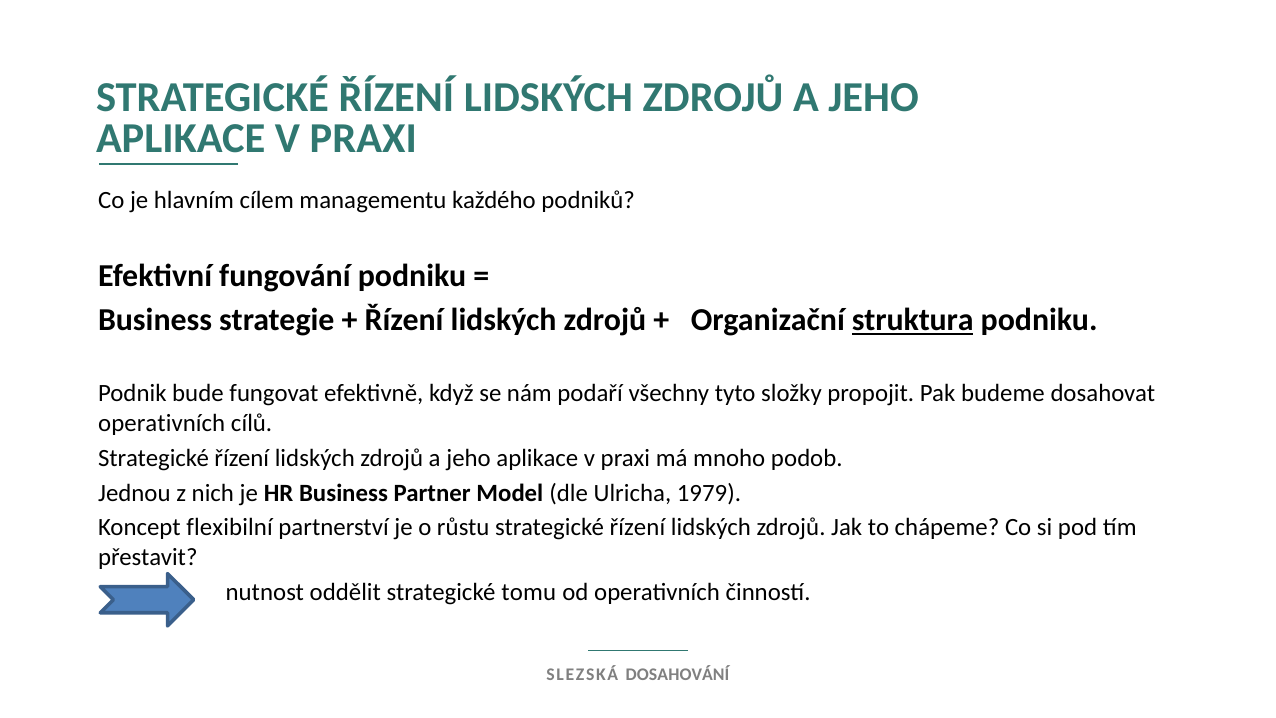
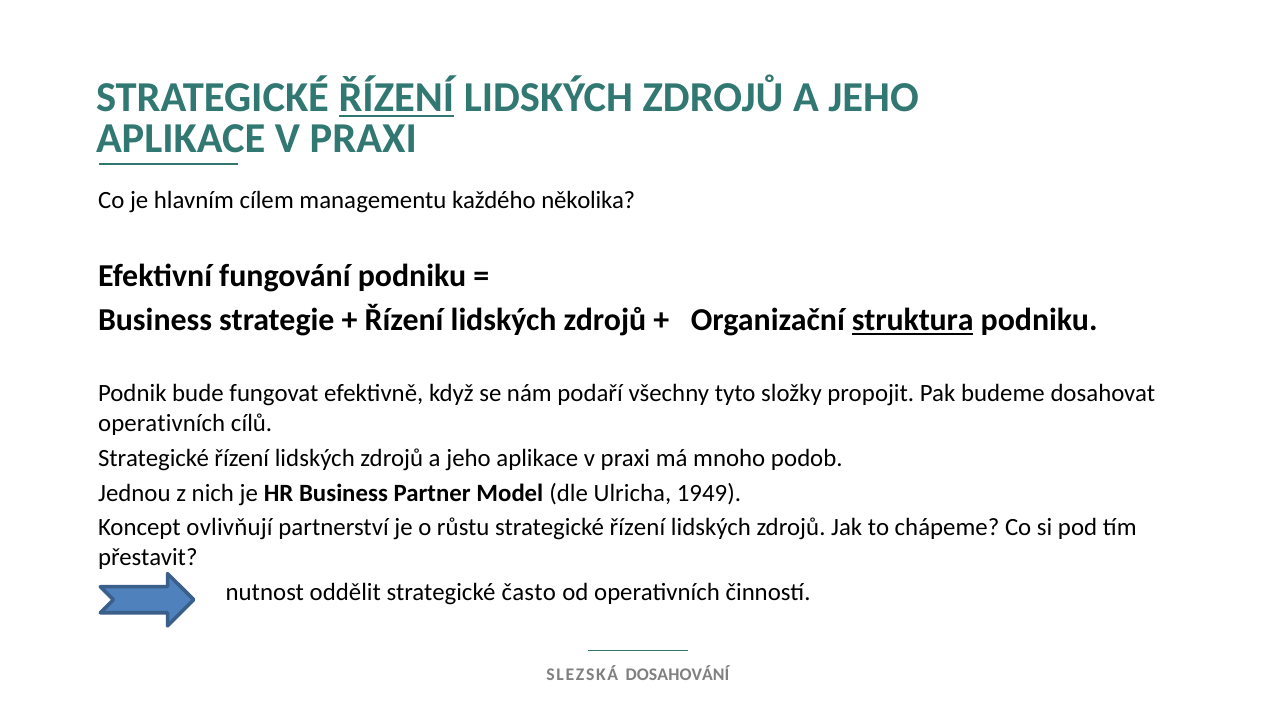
ŘÍZENÍ underline: none -> present (396, 98)
podniků: podniků -> několika (588, 200)
1979: 1979 -> 1949 (709, 493)
flexibilní: flexibilní -> ovlivňují (230, 528)
tomu: tomu -> často (529, 592)
